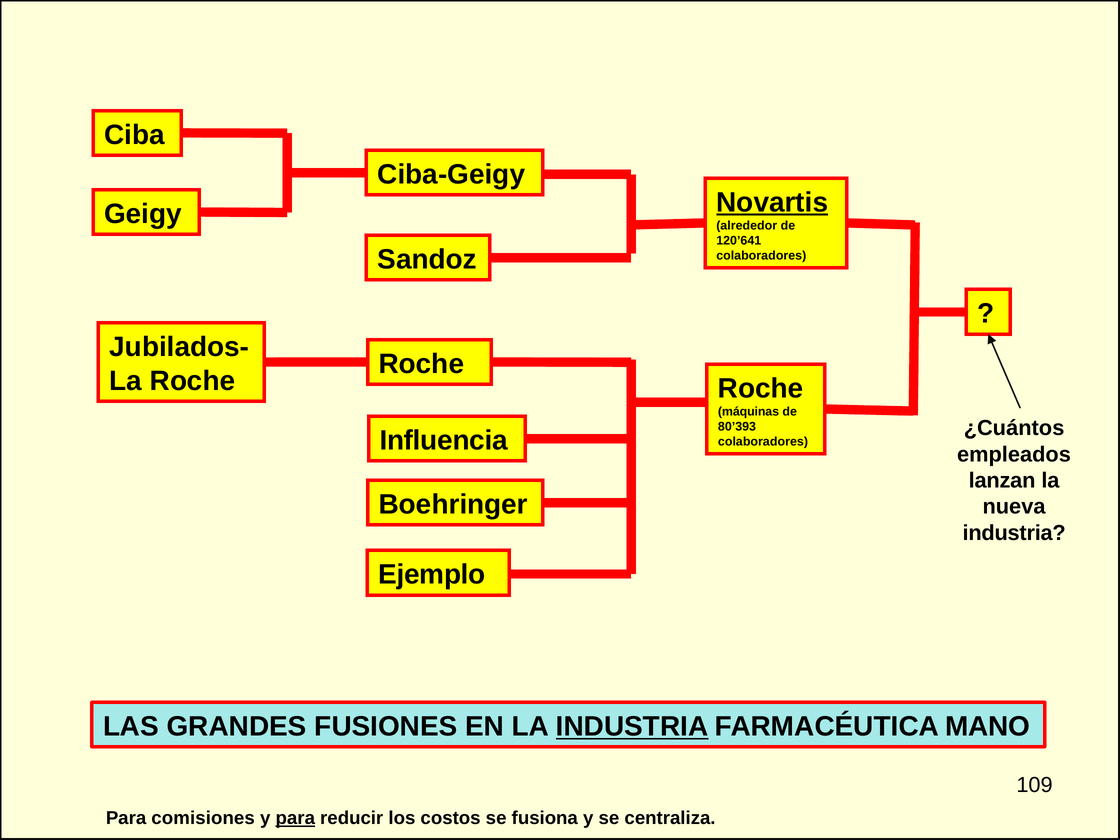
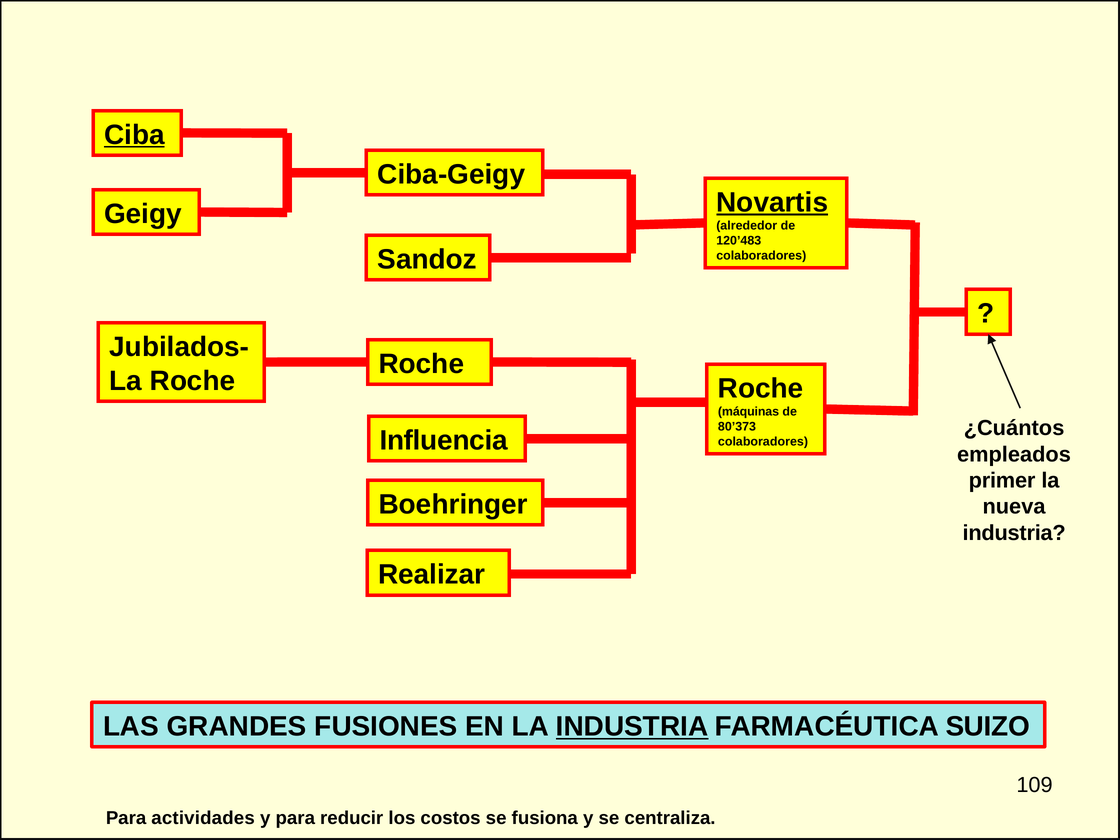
Ciba underline: none -> present (134, 135)
120’641: 120’641 -> 120’483 (739, 241)
80’393: 80’393 -> 80’373 (737, 427)
lanzan: lanzan -> primer (1002, 481)
Ejemplo: Ejemplo -> Realizar (432, 575)
MANO: MANO -> SUIZO (988, 727)
comisiones: comisiones -> actividades (203, 818)
para underline: present -> none (295, 818)
